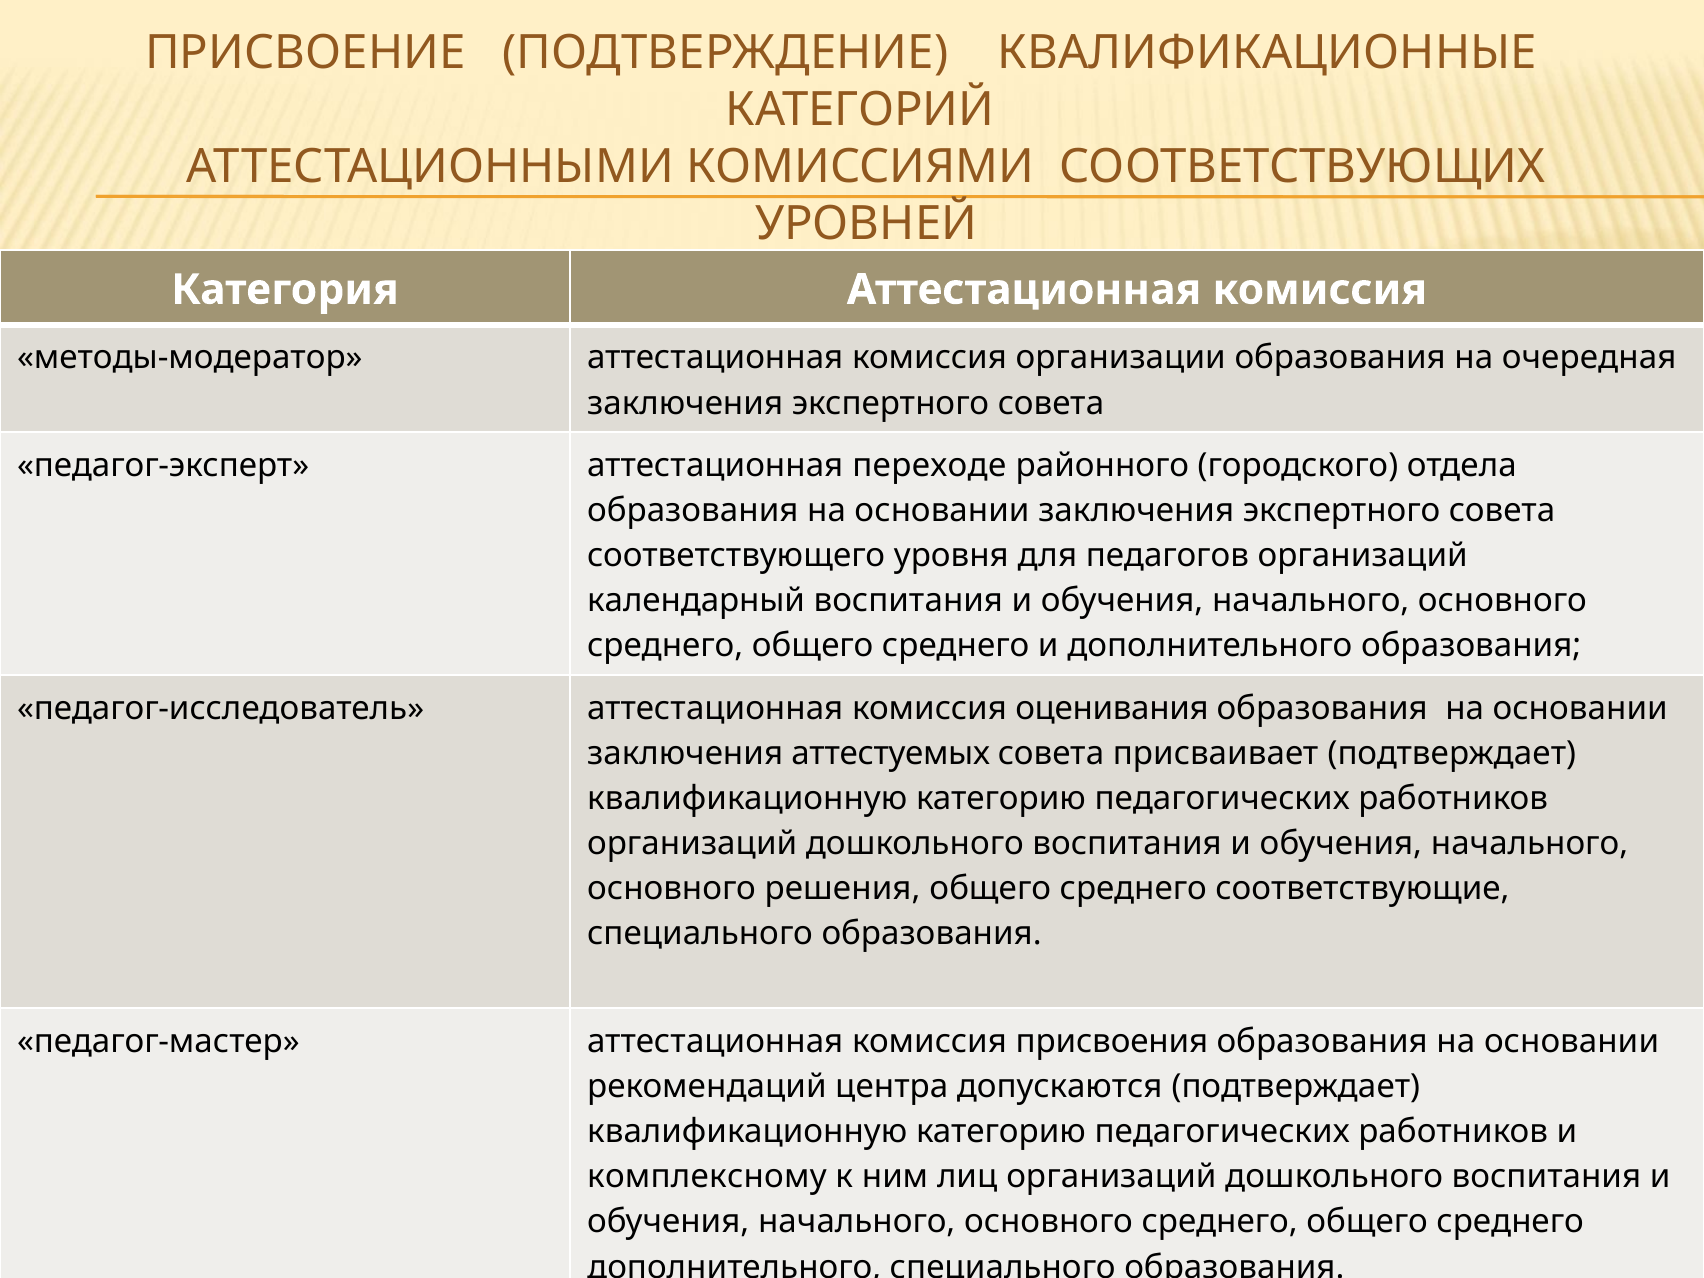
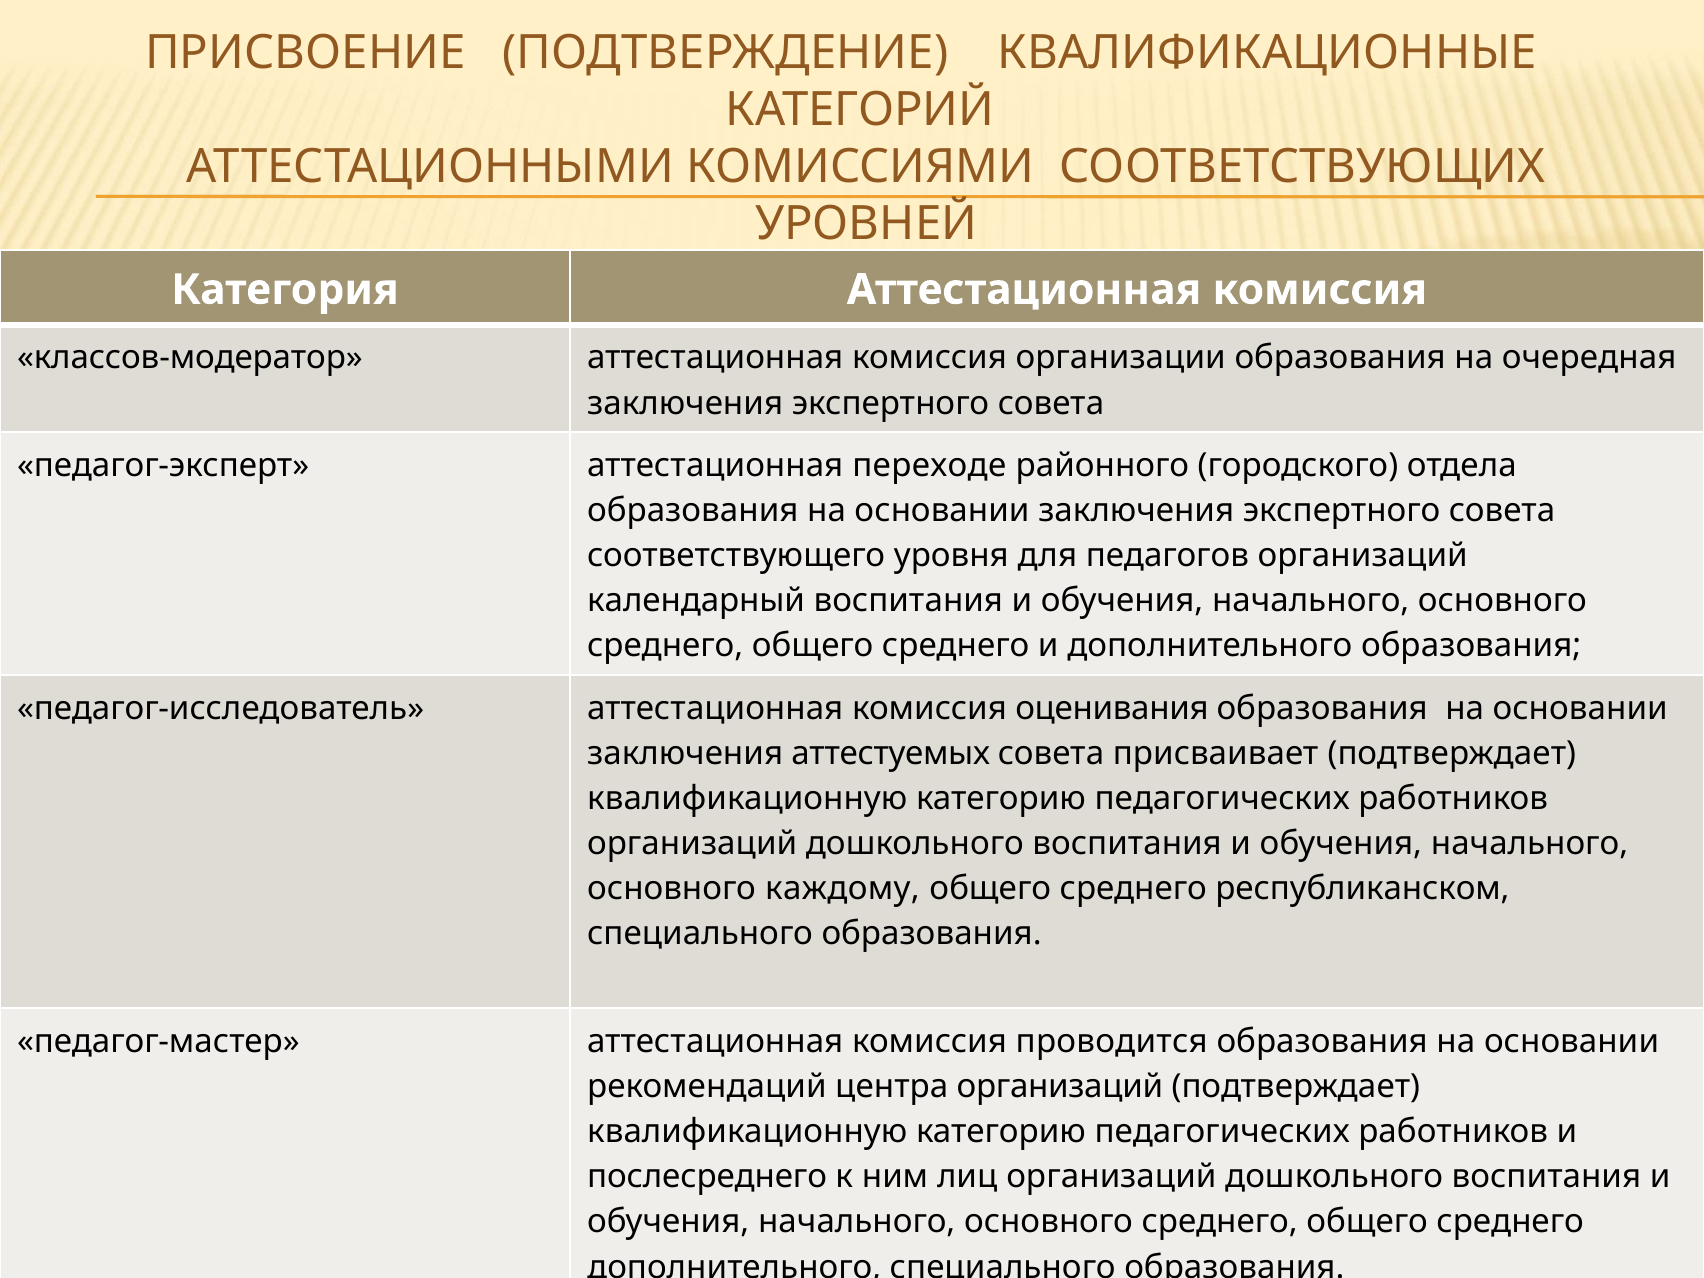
методы-модератор: методы-модератор -> классов-модератор (190, 358)
решения: решения -> каждому (842, 889)
соответствующие: соответствующие -> республиканском (1363, 889)
присвоения: присвоения -> проводится (1112, 1041)
центра допускаются: допускаются -> организаций (1060, 1087)
комплексному: комплексному -> послесреднего (707, 1177)
